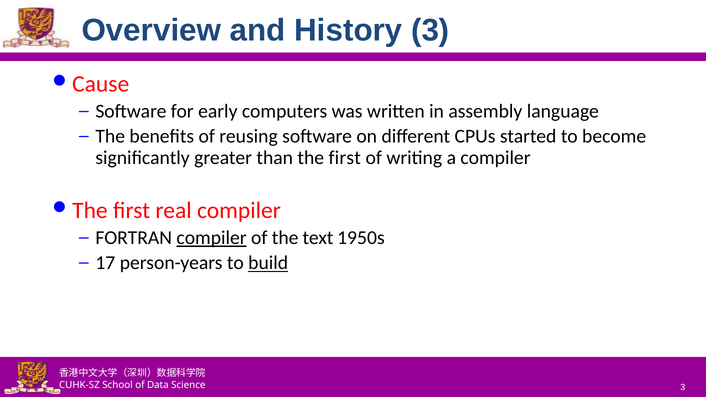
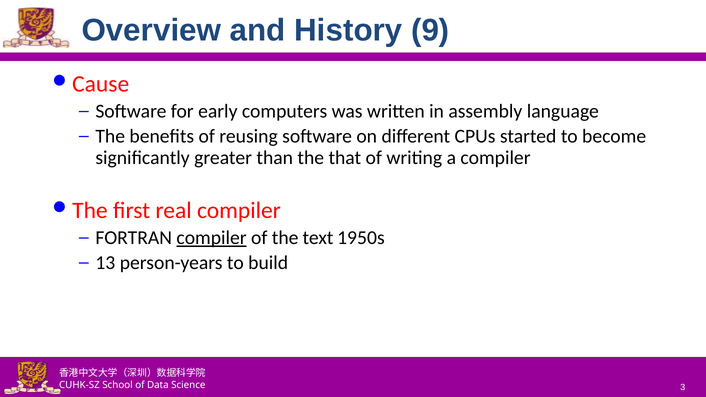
History 3: 3 -> 9 (430, 31)
the first: first -> that (345, 158)
17: 17 -> 13 (105, 263)
build underline: present -> none (268, 263)
